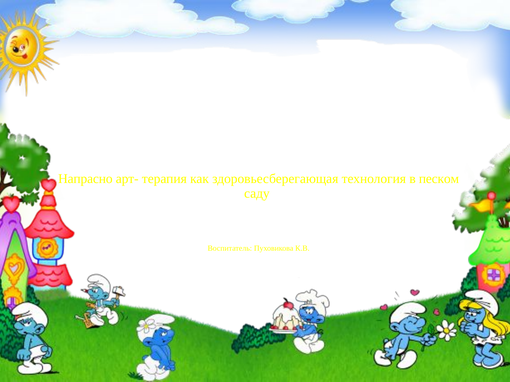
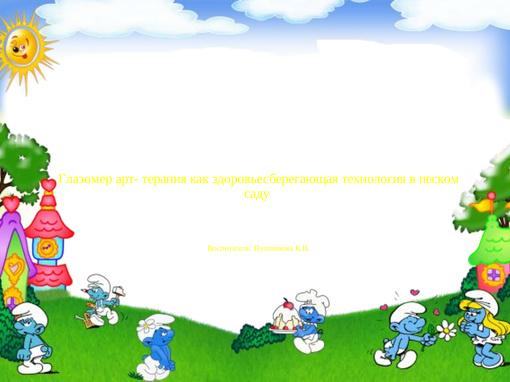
Напрасно: Напрасно -> Глазомер (85, 179)
